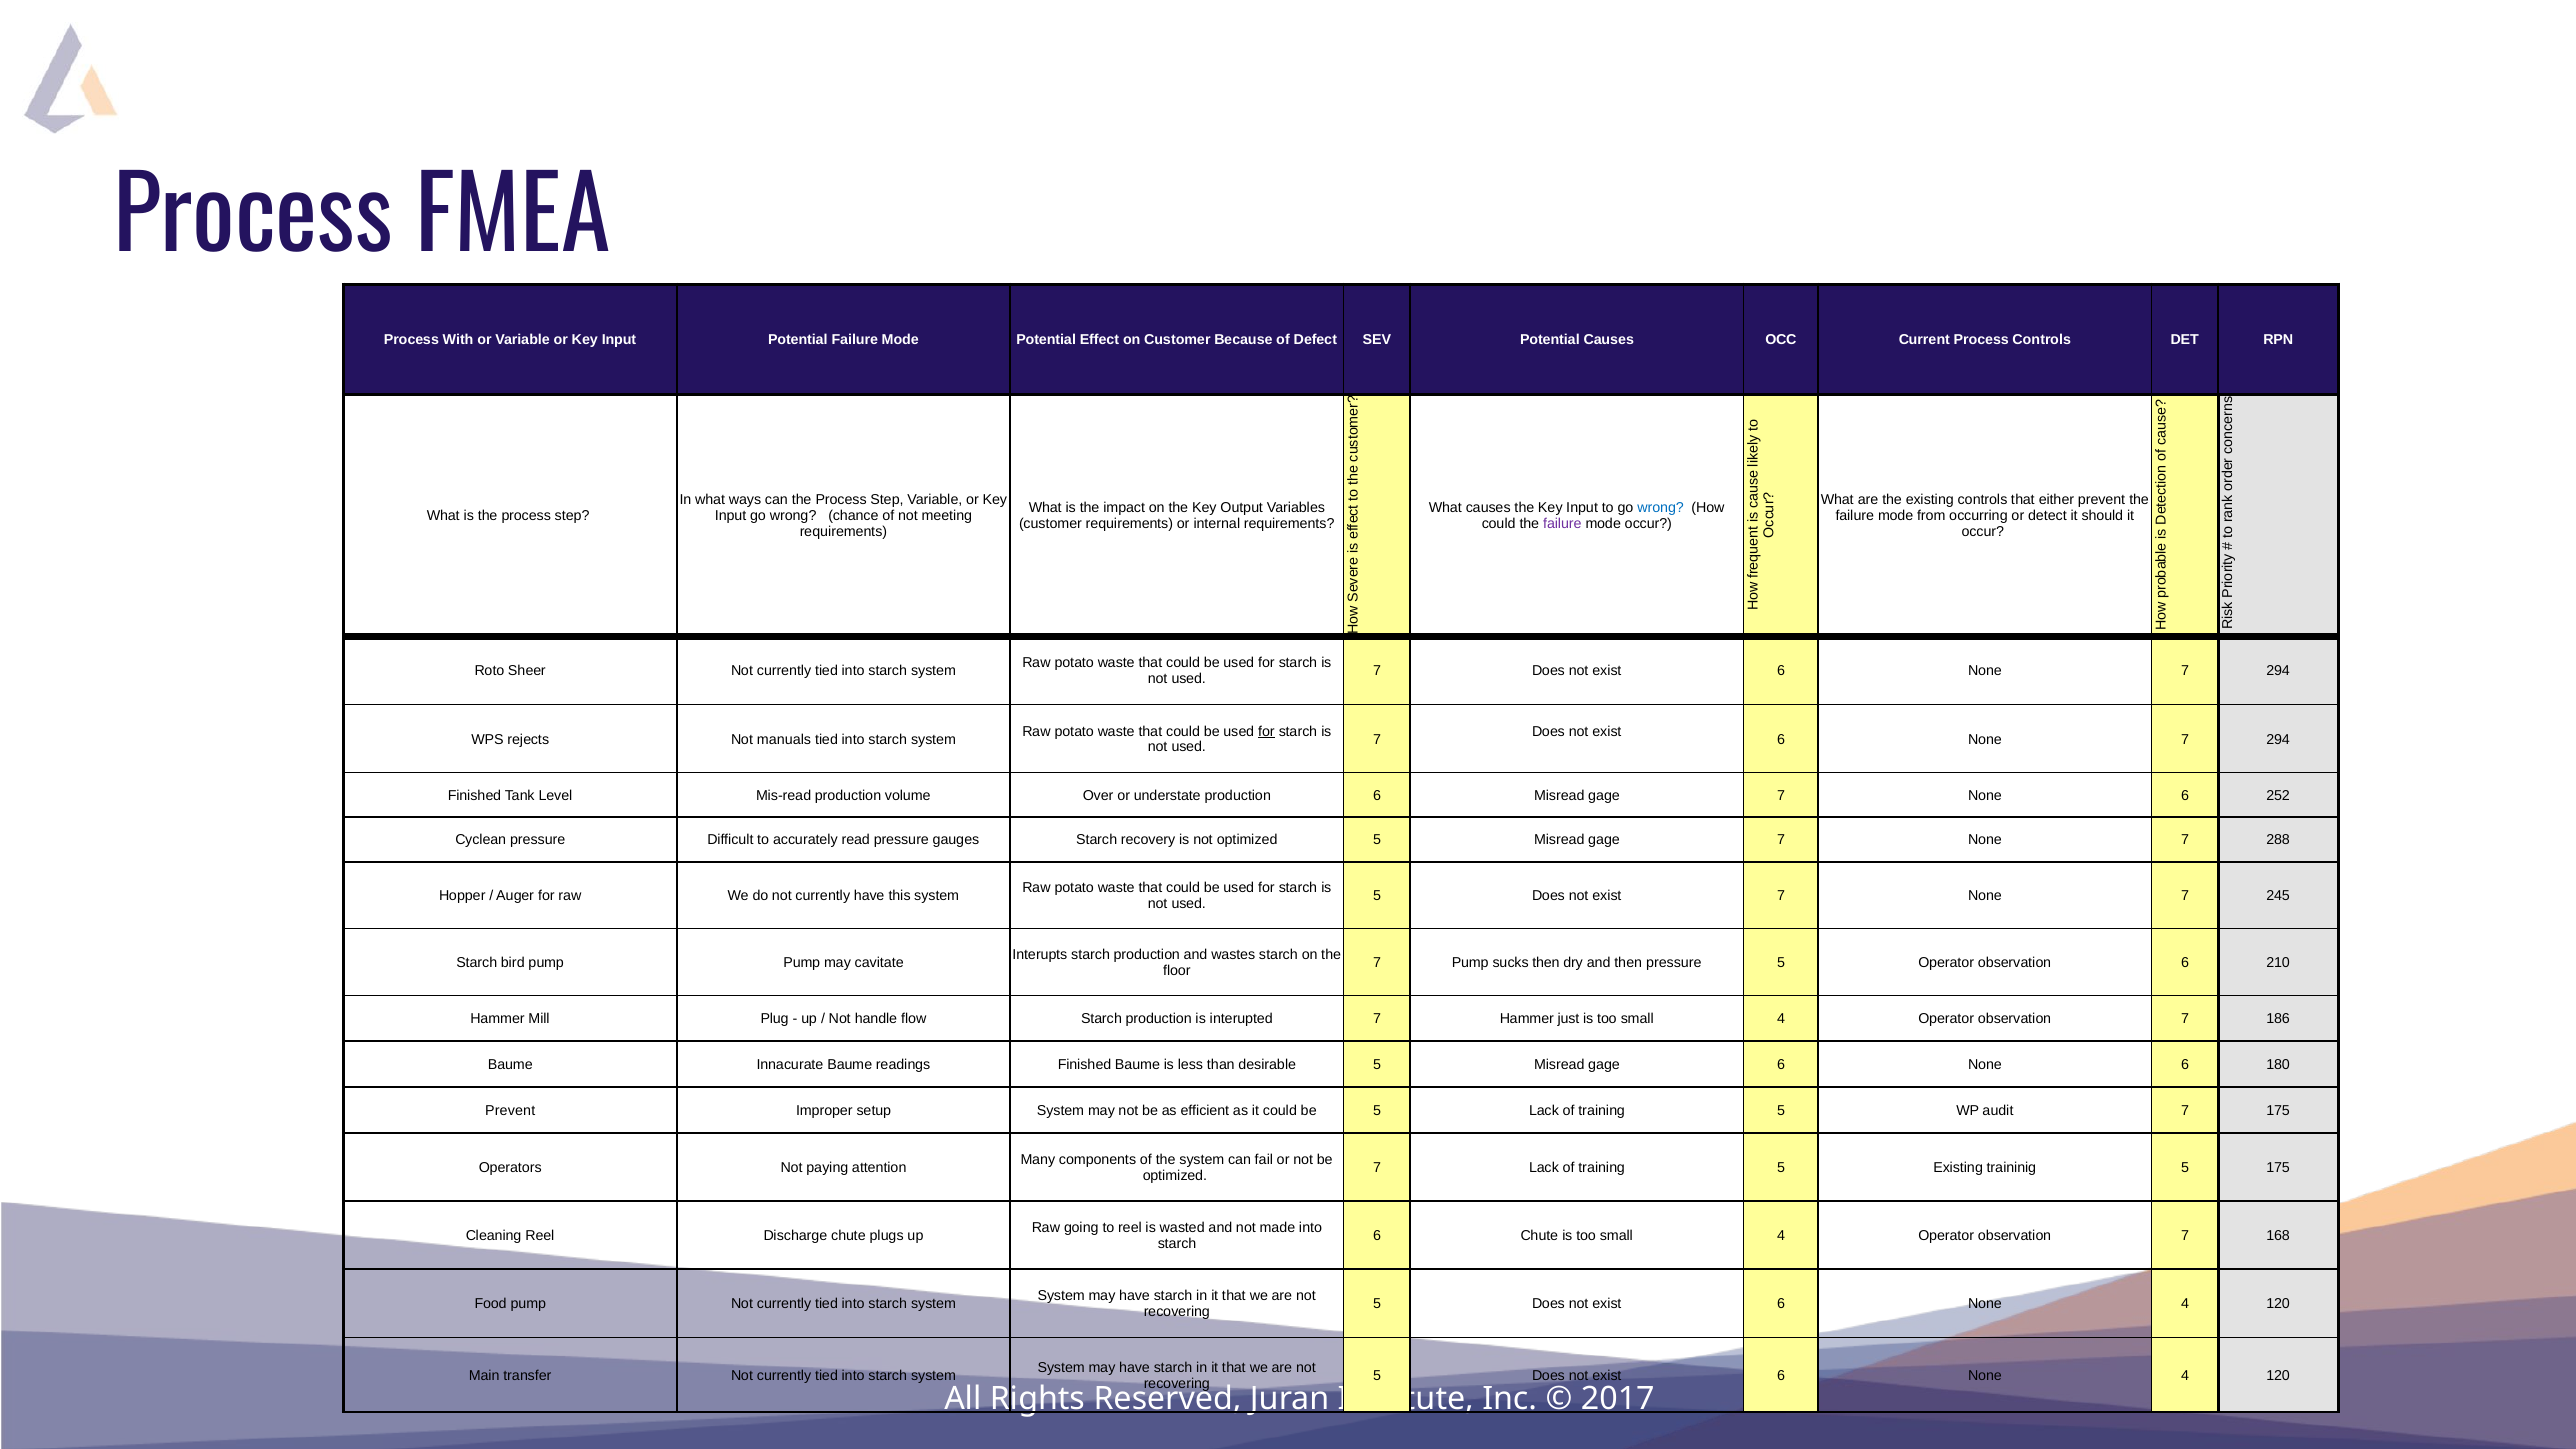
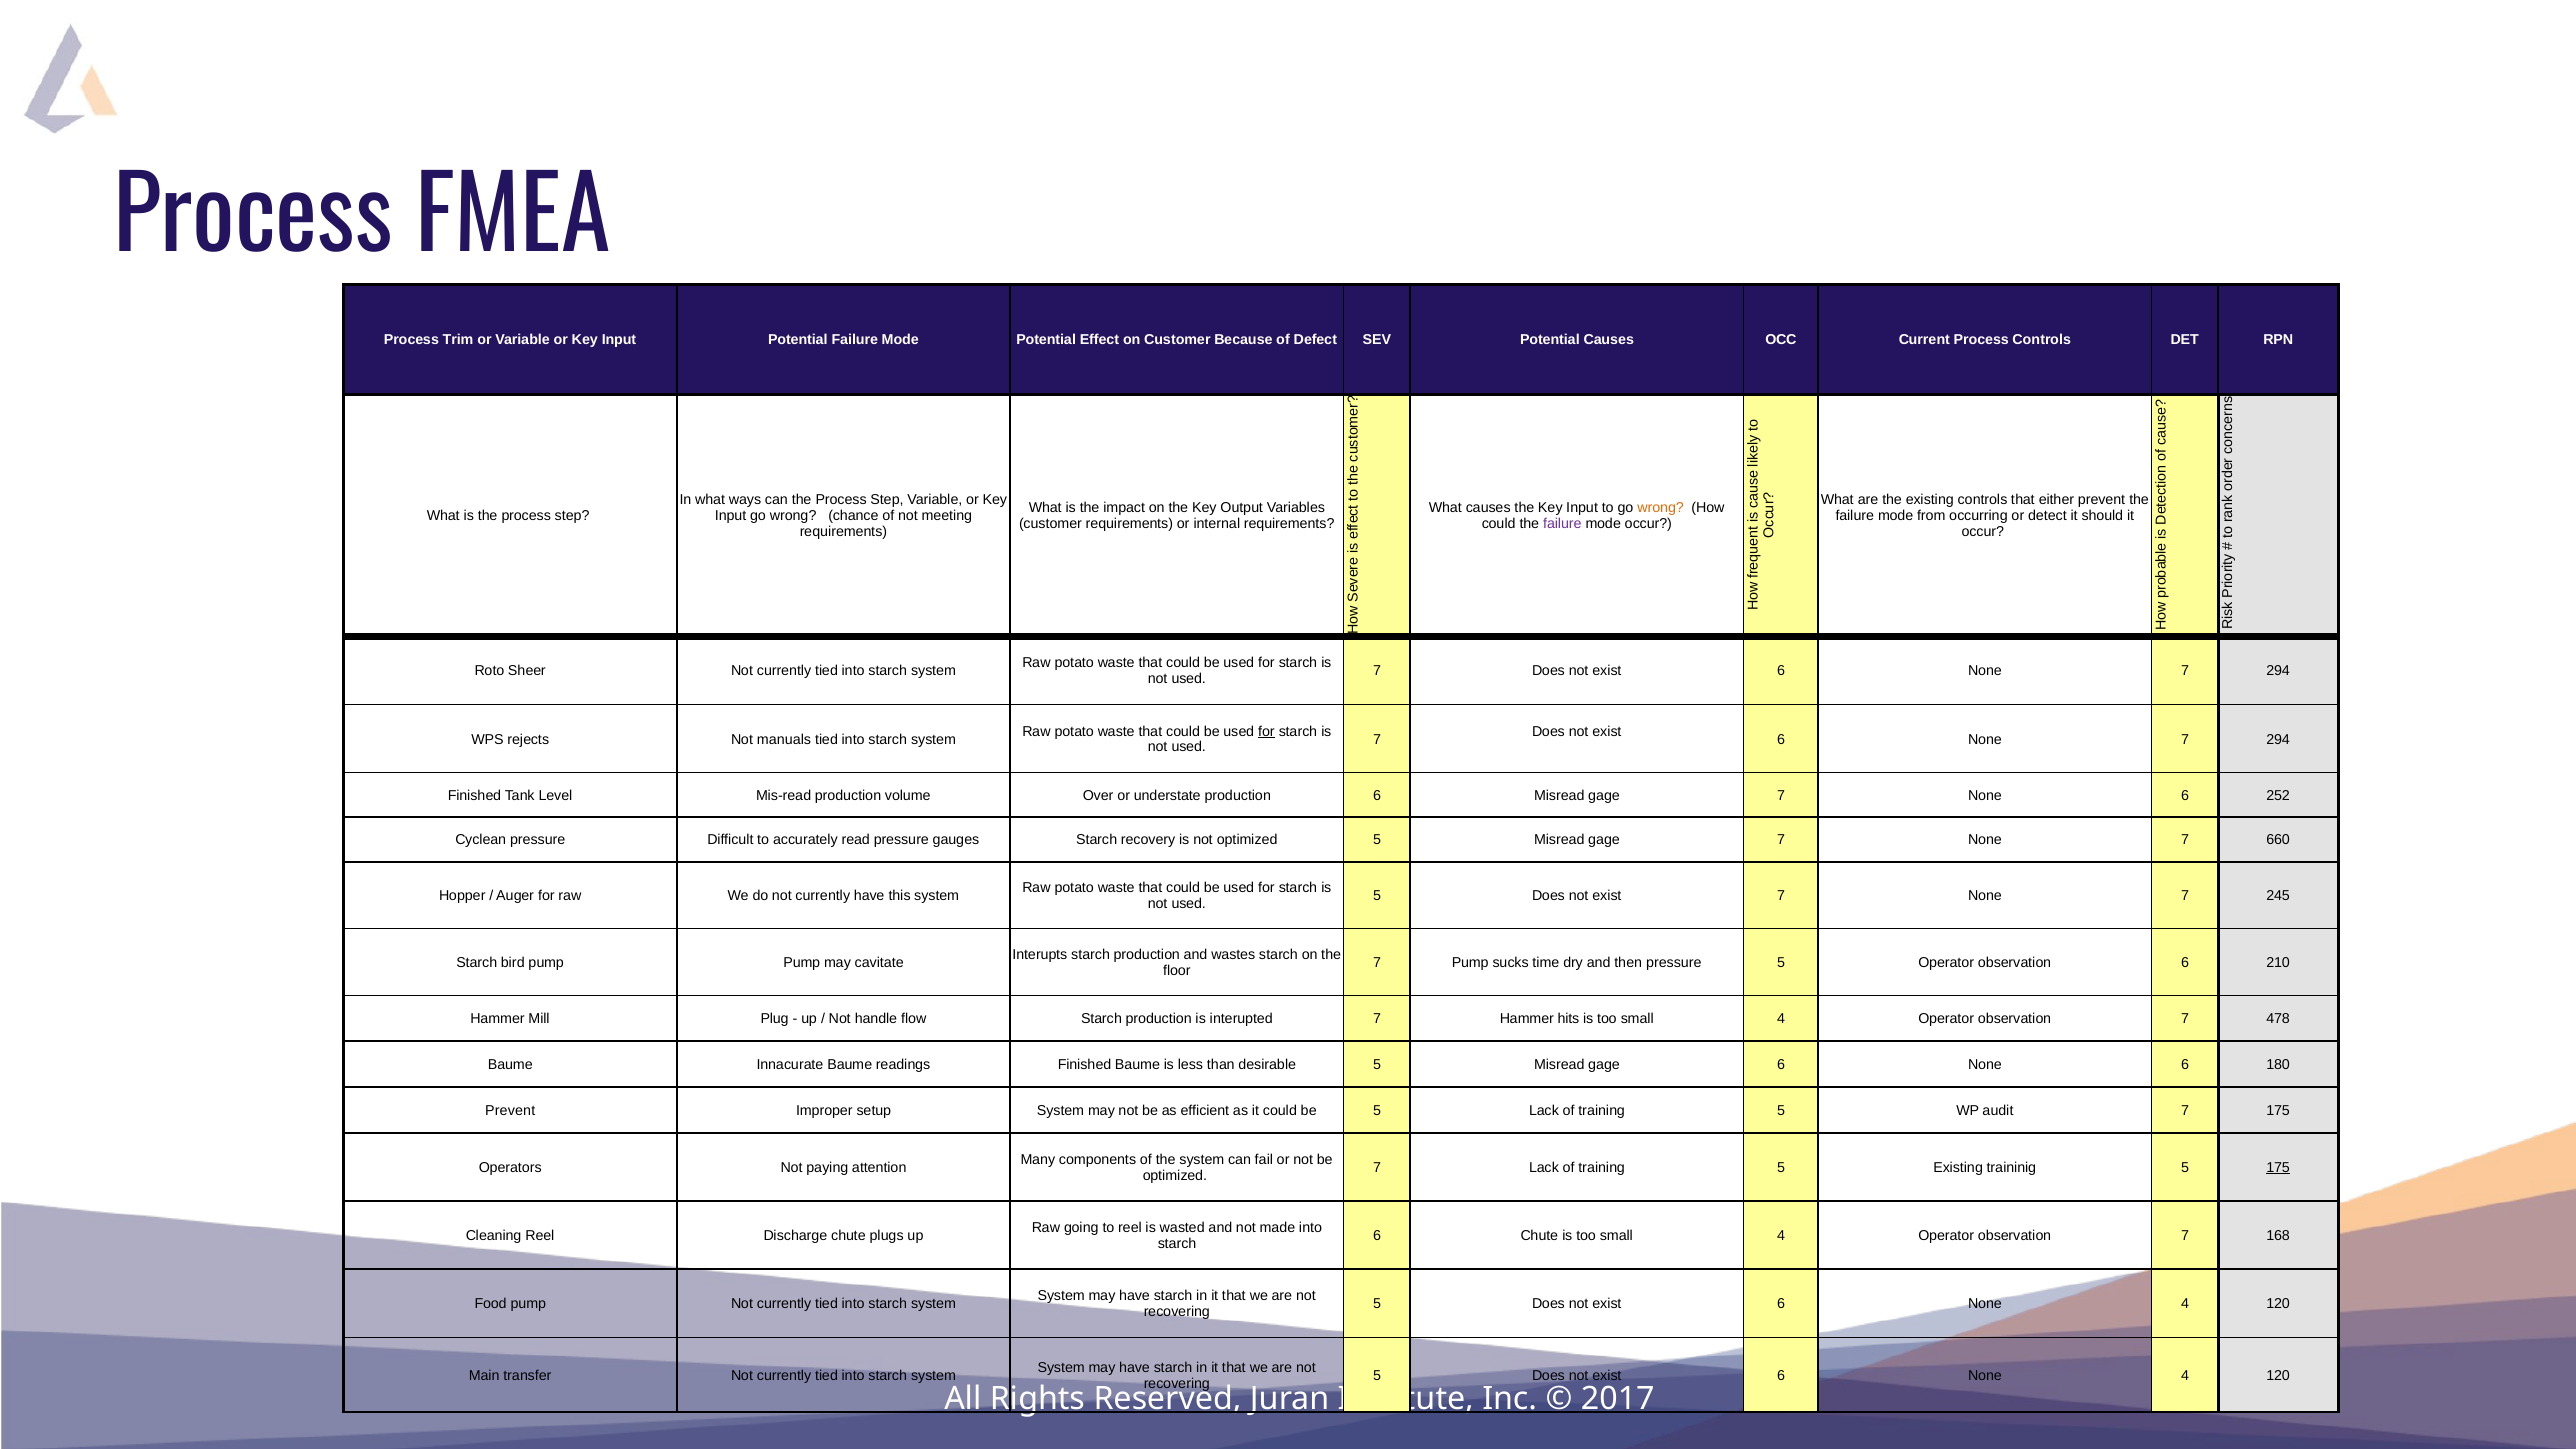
With: With -> Trim (458, 340)
wrong colour: blue -> orange (1661, 508)
288: 288 -> 660 (2278, 840)
sucks then: then -> time (1546, 963)
just: just -> hits (1568, 1019)
186: 186 -> 478 (2278, 1019)
175 underline: none -> present (2278, 1168)
